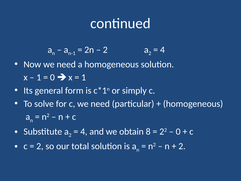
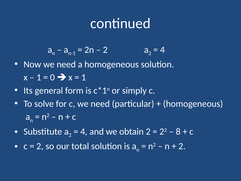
obtain 8: 8 -> 2 (148, 131)
0: 0 -> 8 (178, 131)
